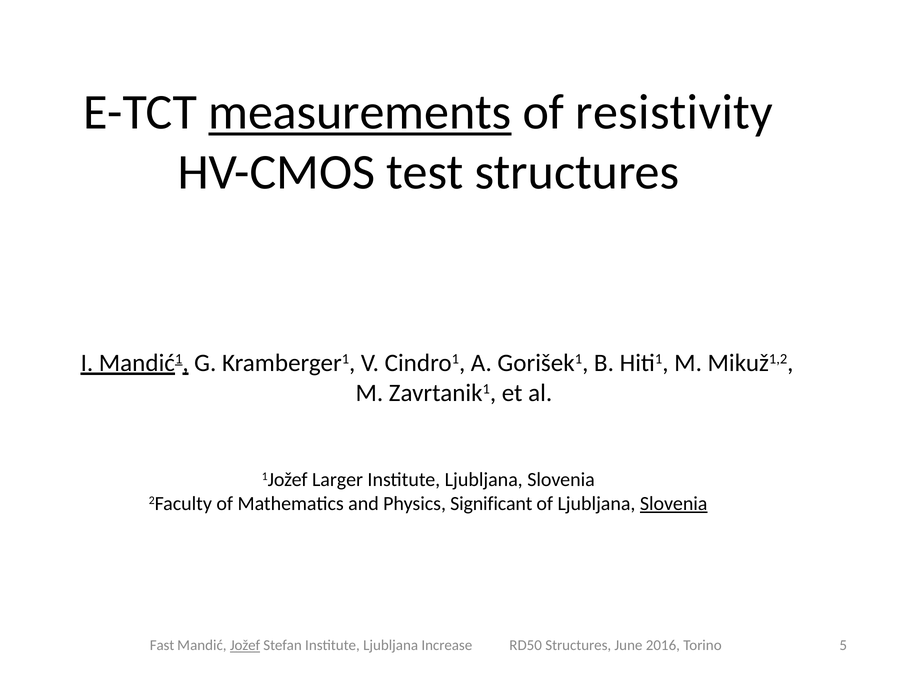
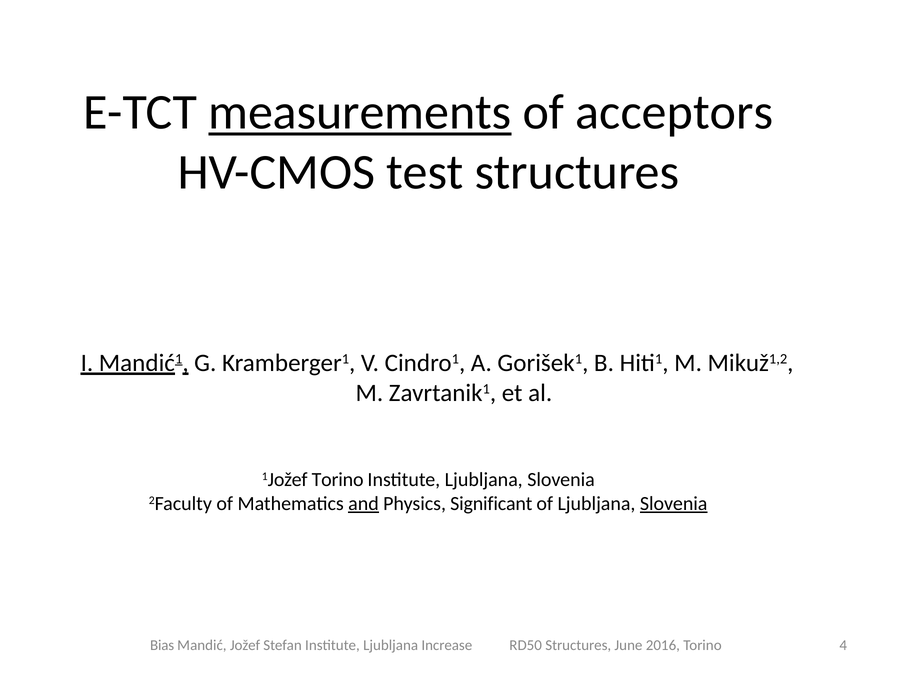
resistivity: resistivity -> acceptors (674, 112)
1Jožef Larger: Larger -> Torino (338, 480)
and underline: none -> present (364, 504)
Fast: Fast -> Bias (162, 645)
Jožef underline: present -> none (245, 645)
5: 5 -> 4 (843, 645)
